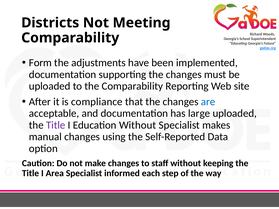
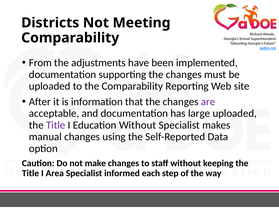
Form: Form -> From (40, 63)
compliance: compliance -> information (97, 102)
are colour: blue -> purple (208, 102)
